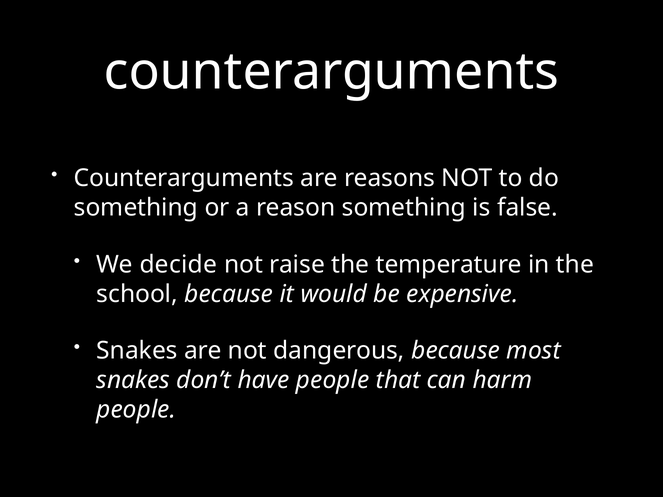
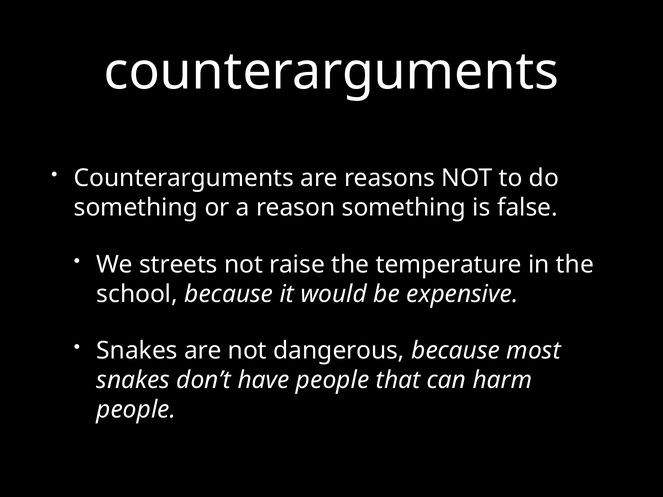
decide: decide -> streets (178, 265)
